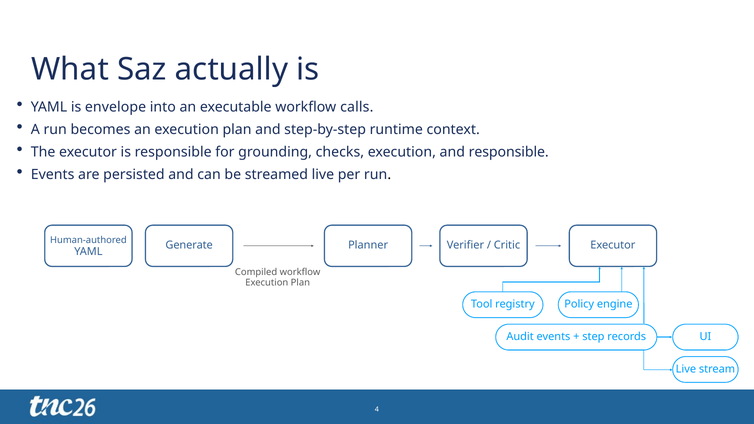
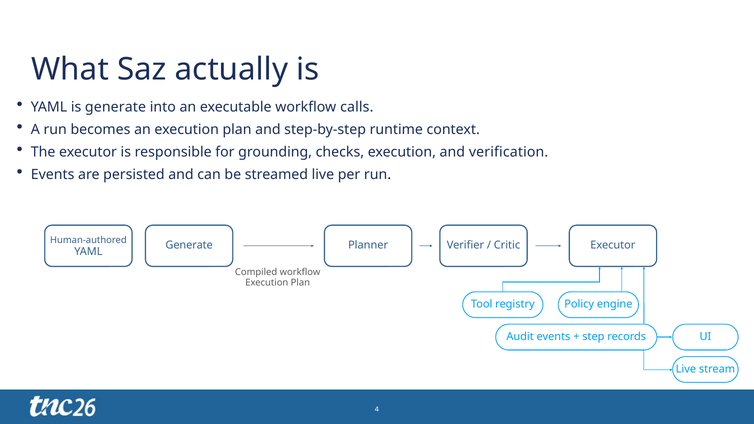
is envelope: envelope -> generate (116, 107)
and responsible: responsible -> verification (509, 152)
